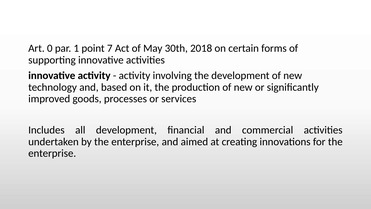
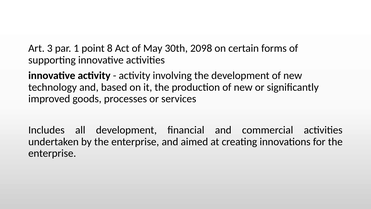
0: 0 -> 3 (50, 48)
7: 7 -> 8 (110, 48)
2018: 2018 -> 2098 (201, 48)
